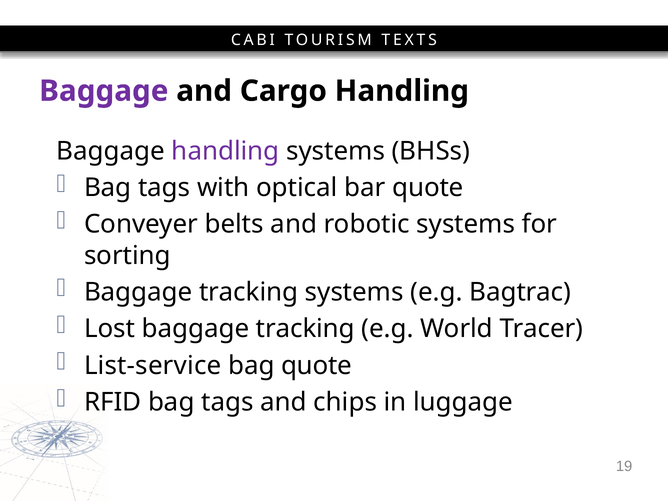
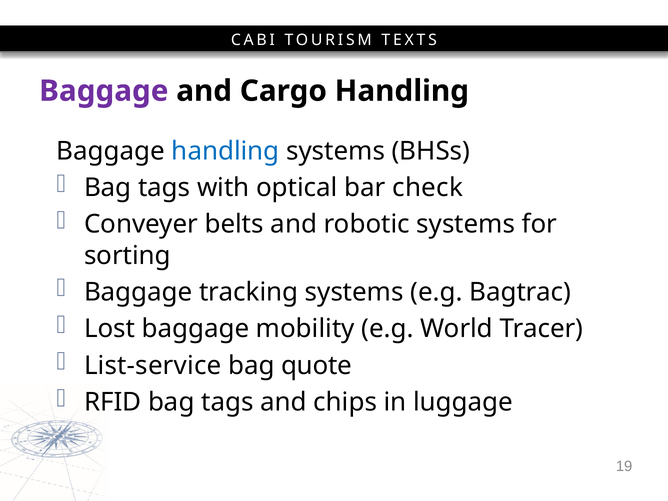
handling colour: purple -> blue (225, 151)
bar quote: quote -> check (428, 188)
Lost baggage tracking: tracking -> mobility (305, 329)
